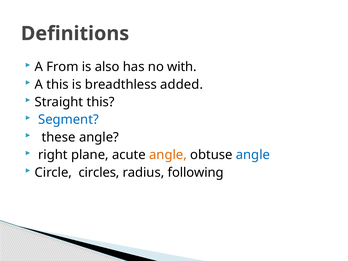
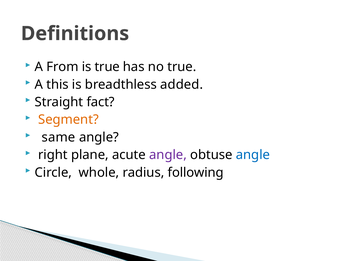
is also: also -> true (107, 67)
no with: with -> true (182, 67)
Straight this: this -> fact (101, 102)
Segment colour: blue -> orange (68, 120)
these: these -> same (59, 137)
angle colour: orange -> purple (168, 155)
circles: circles -> whole (99, 172)
